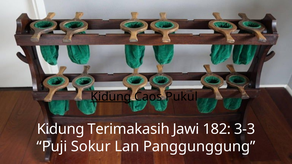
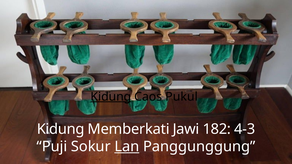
Terimakasih: Terimakasih -> Memberkati (129, 129)
3-3: 3-3 -> 4-3 (245, 129)
Lan underline: none -> present (127, 147)
